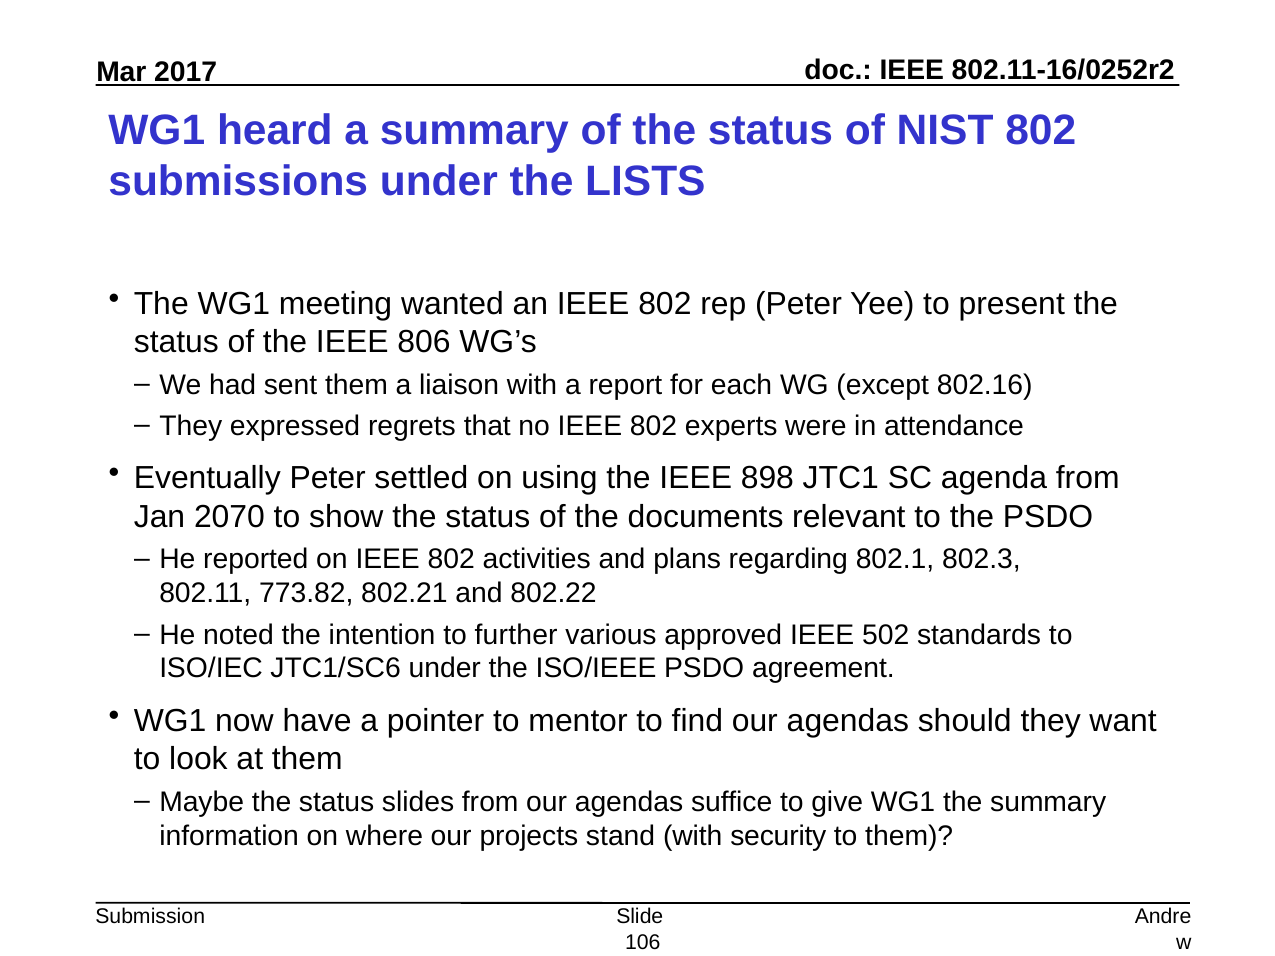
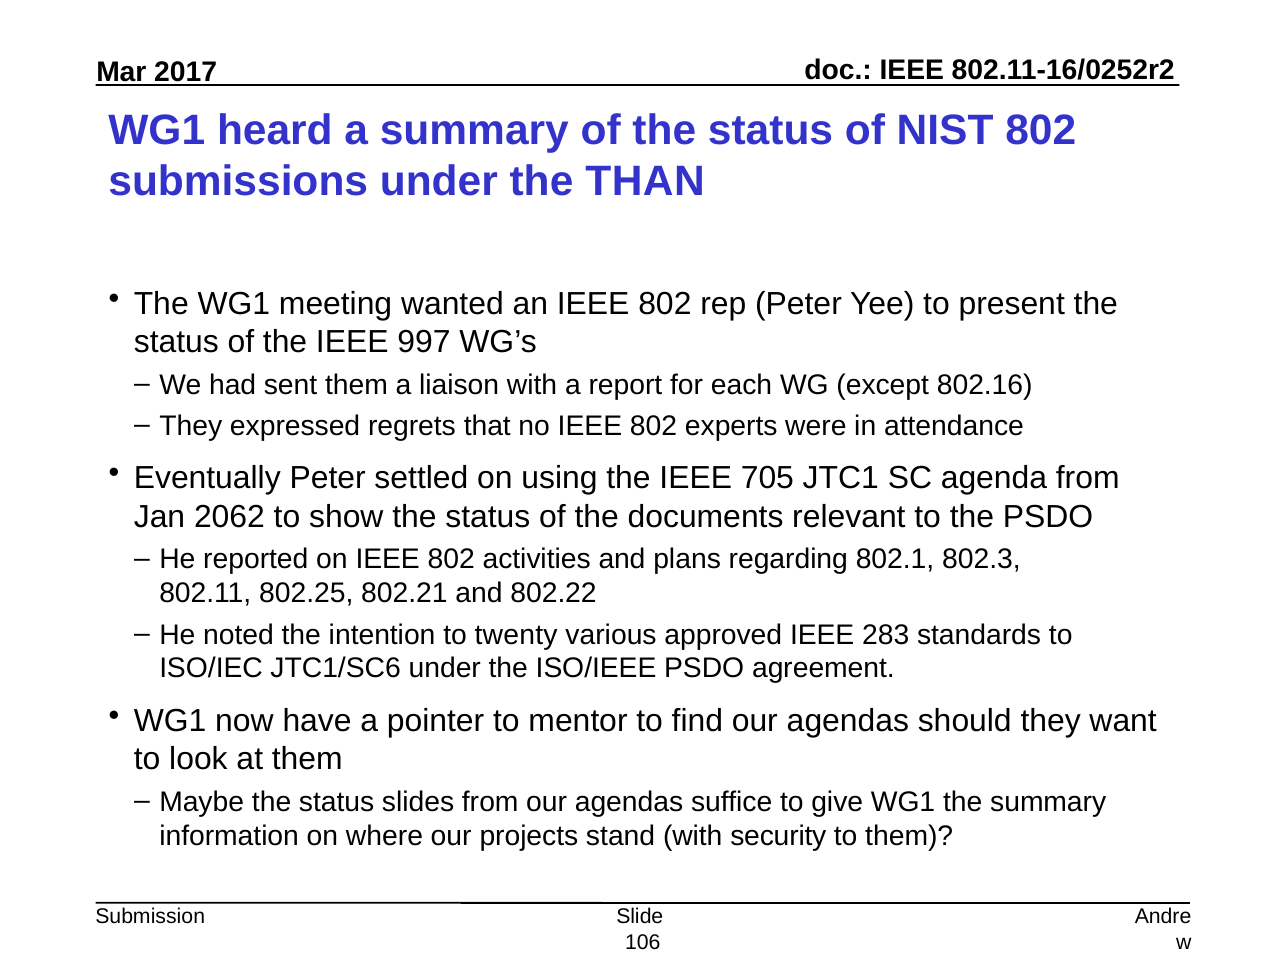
LISTS: LISTS -> THAN (645, 182)
806: 806 -> 997 (424, 342)
898: 898 -> 705 (767, 479)
2070: 2070 -> 2062 (229, 517)
773.82: 773.82 -> 802.25 (306, 594)
further: further -> twenty (516, 635)
502: 502 -> 283 (886, 635)
